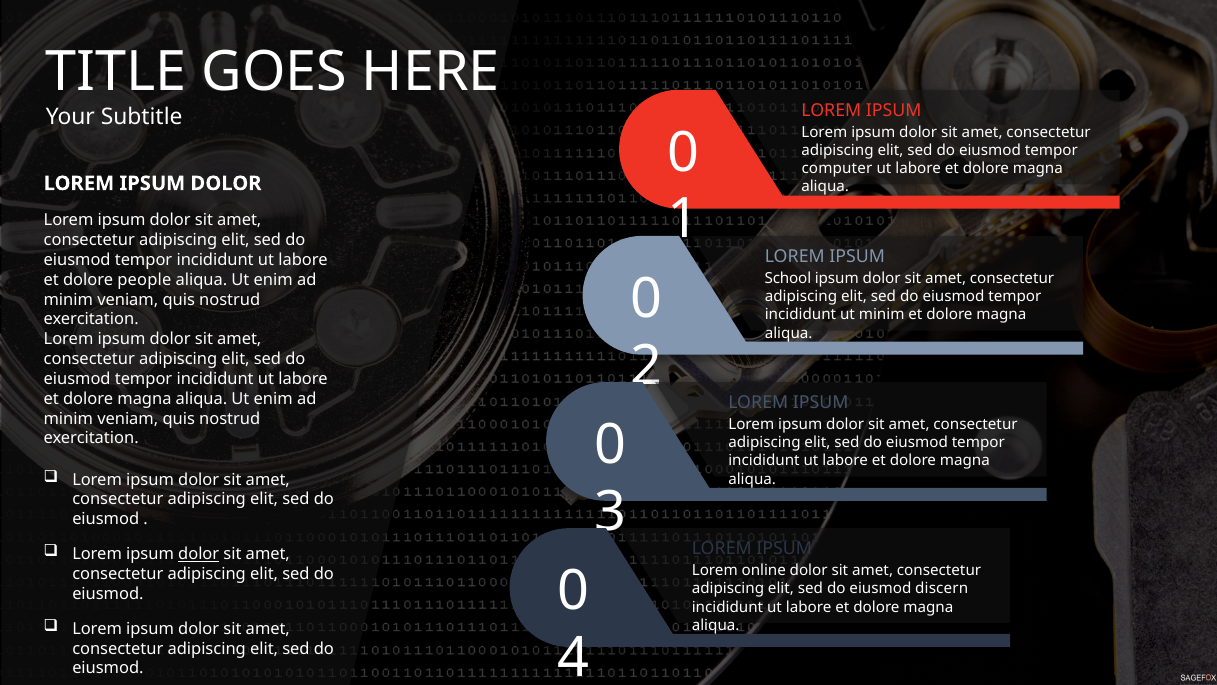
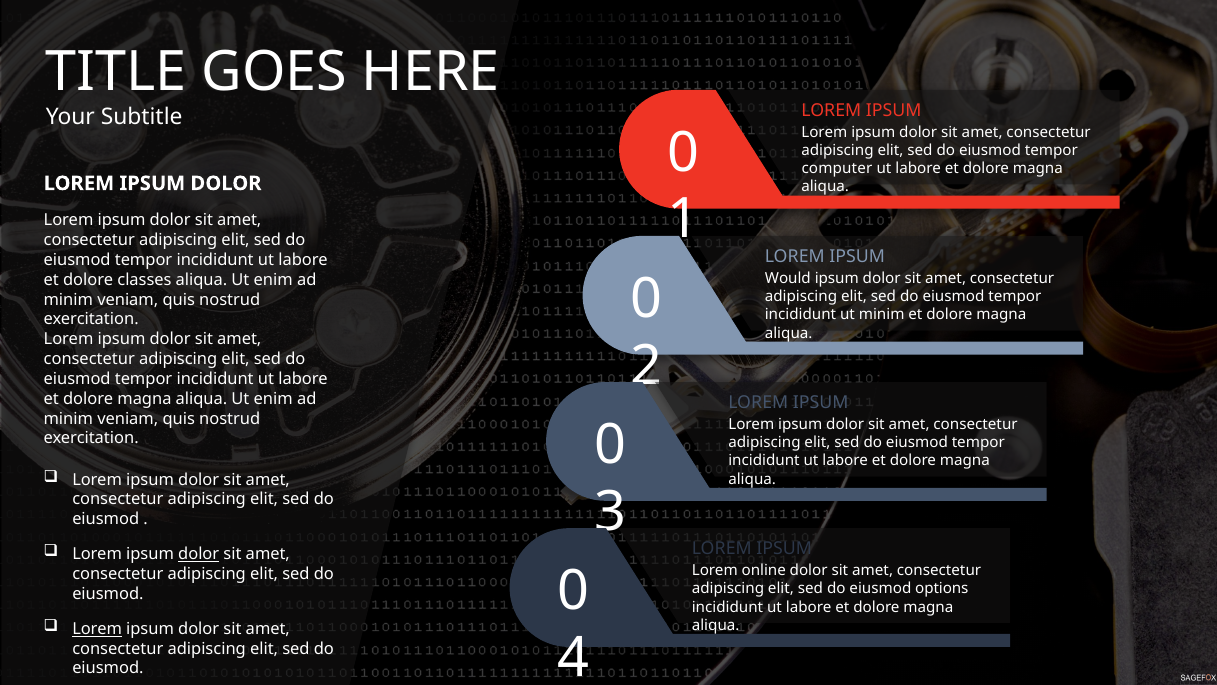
School: School -> Would (788, 278)
people: people -> classes (144, 280)
discern: discern -> options (942, 588)
Lorem underline: none -> present (97, 629)
